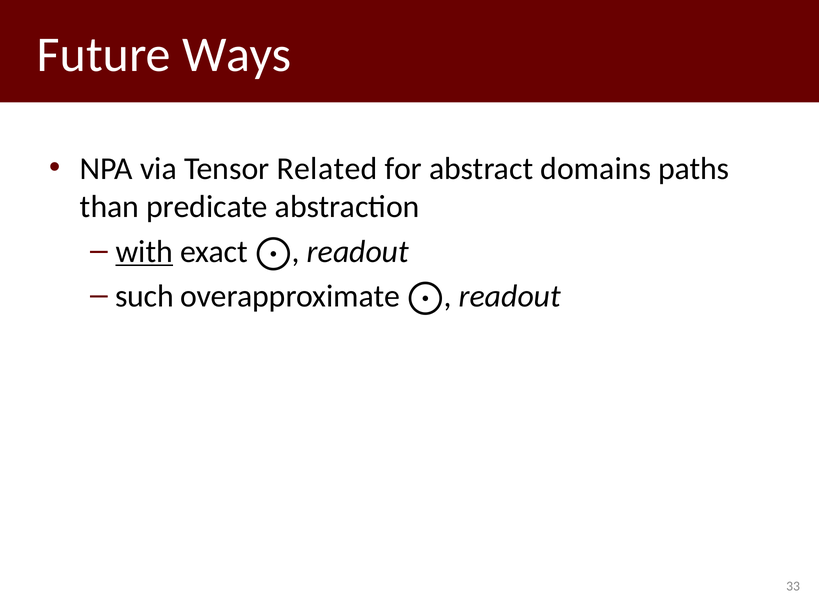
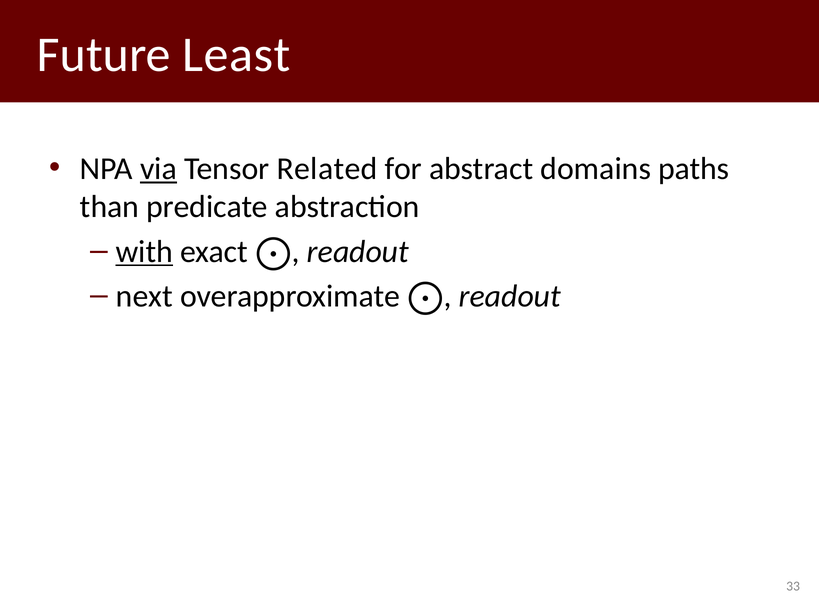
Ways: Ways -> Least (236, 55)
via underline: none -> present (158, 169)
such: such -> next (144, 296)
